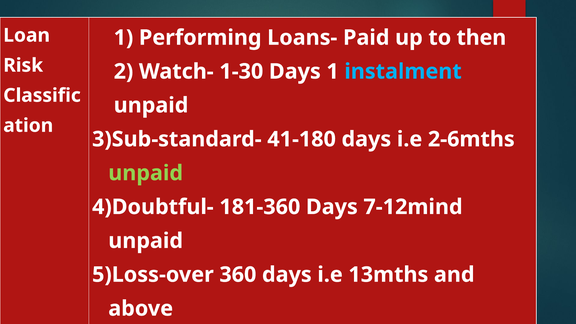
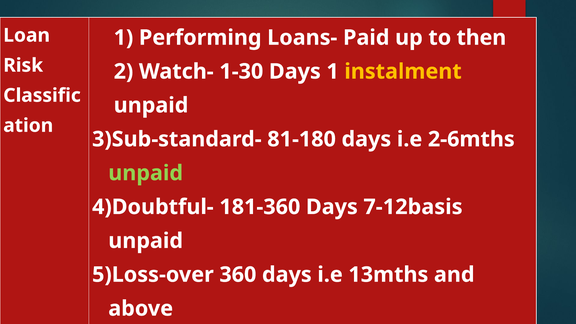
instalment colour: light blue -> yellow (403, 71)
41-180: 41-180 -> 81-180 (302, 139)
7-12mind: 7-12mind -> 7-12basis (413, 207)
